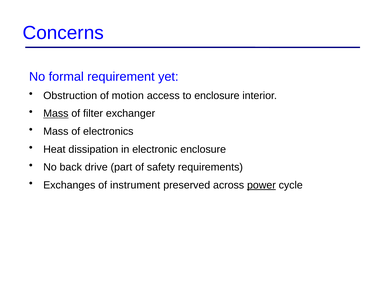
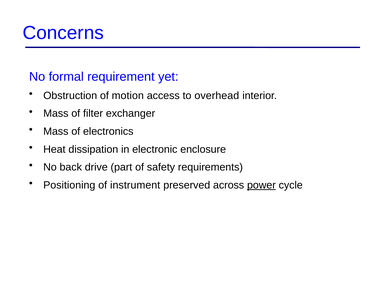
to enclosure: enclosure -> overhead (217, 96)
Mass underline: present -> none (56, 114)
Exchanges: Exchanges -> Positioning (69, 185)
